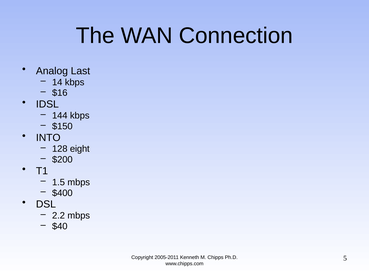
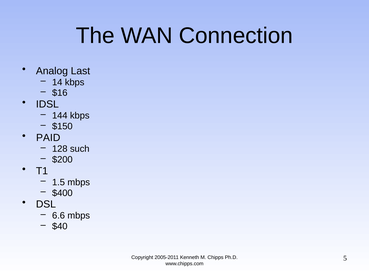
INTO: INTO -> PAID (48, 138)
eight: eight -> such (80, 149)
2.2: 2.2 -> 6.6 (59, 215)
